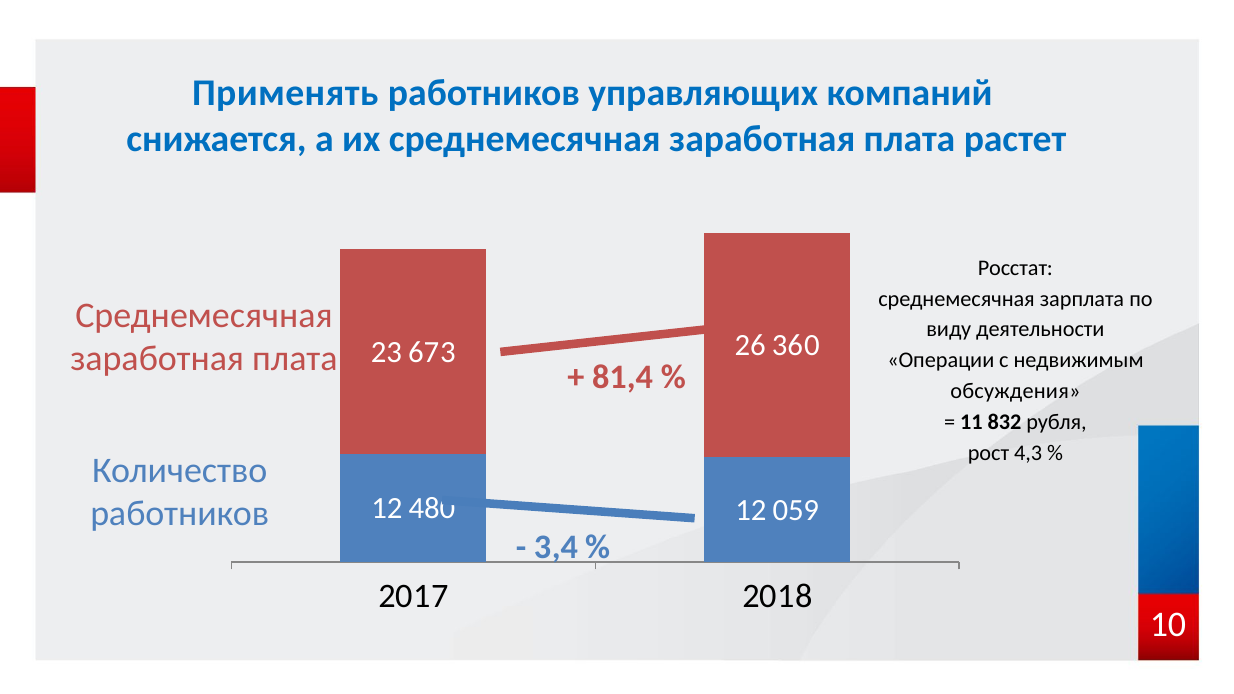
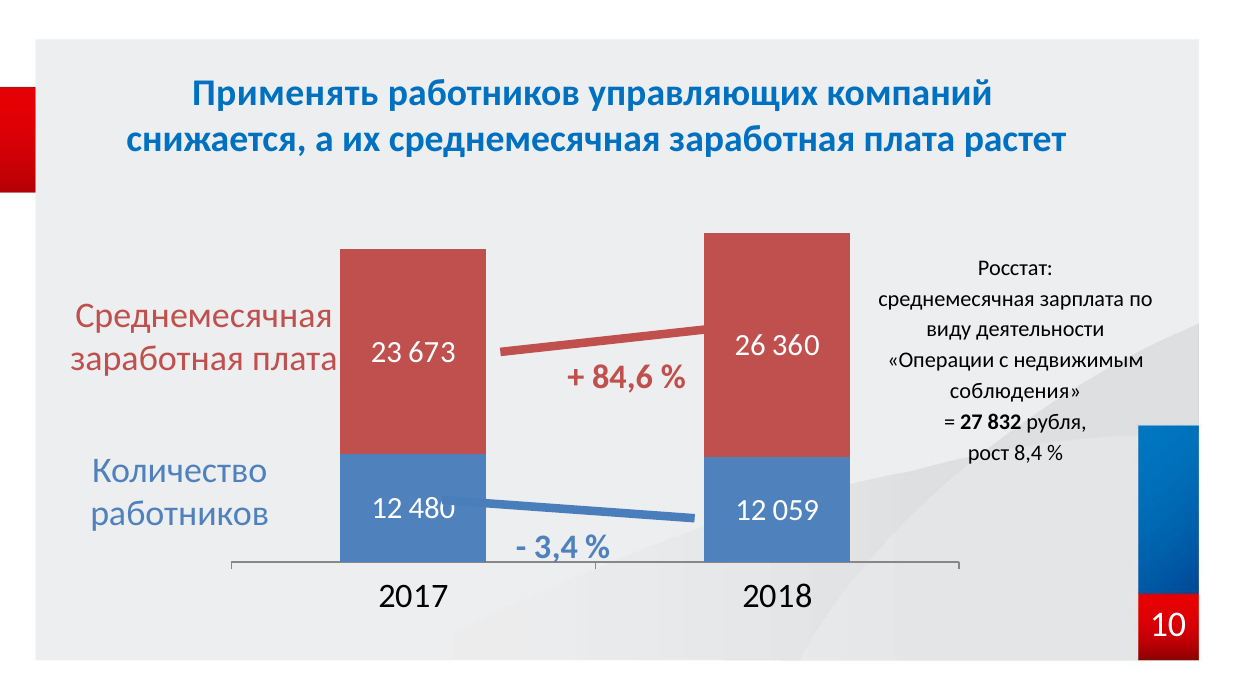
81,4: 81,4 -> 84,6 (623, 378)
обсуждения: обсуждения -> соблюдения (1015, 391)
11: 11 -> 27 (971, 422)
4,3: 4,3 -> 8,4 (1028, 453)
